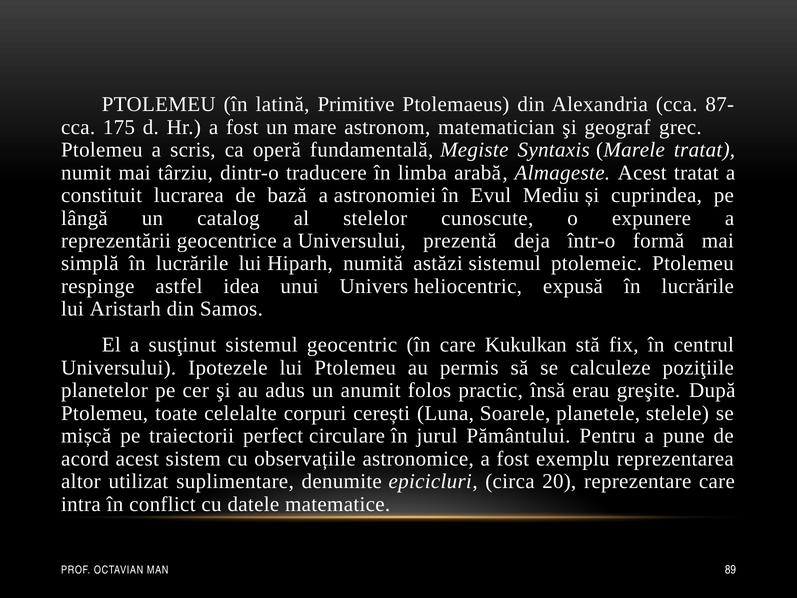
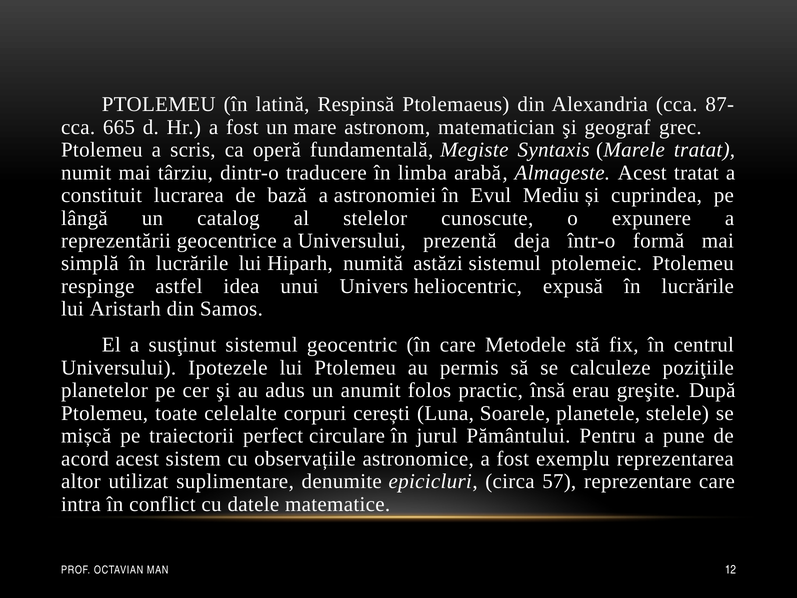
Primitive: Primitive -> Respinsă (356, 104)
175: 175 -> 665 (119, 127)
Kukulkan: Kukulkan -> Metodele (526, 345)
20: 20 -> 57 (559, 481)
89: 89 -> 12 (730, 570)
